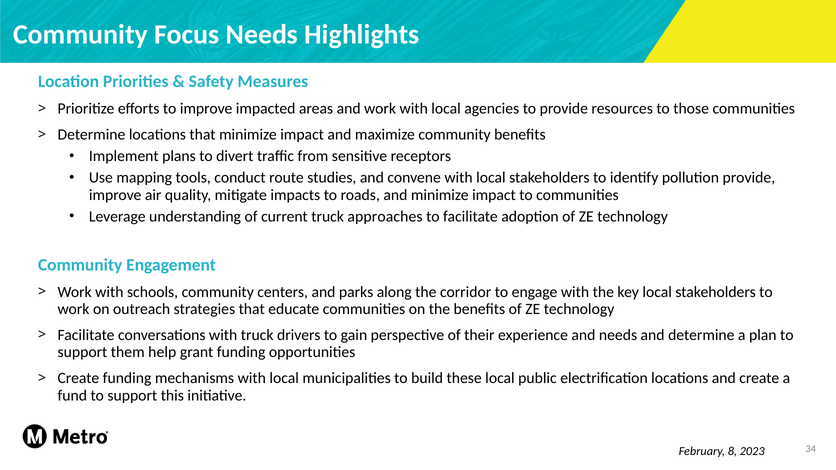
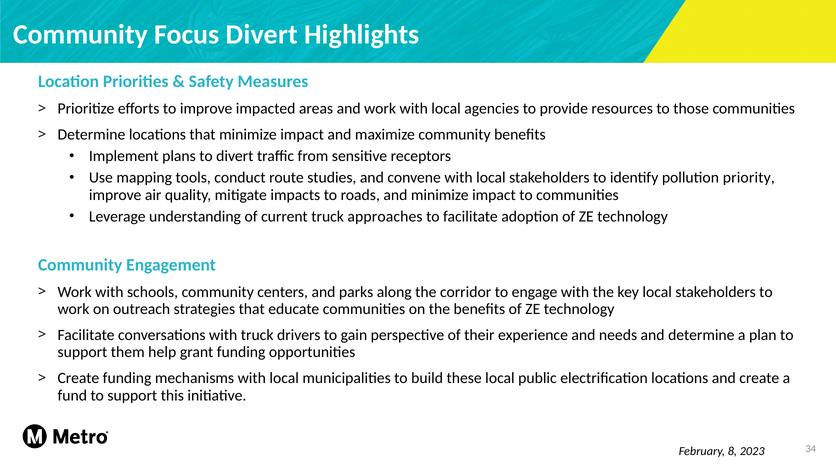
Focus Needs: Needs -> Divert (262, 34)
pollution provide: provide -> priority (749, 178)
